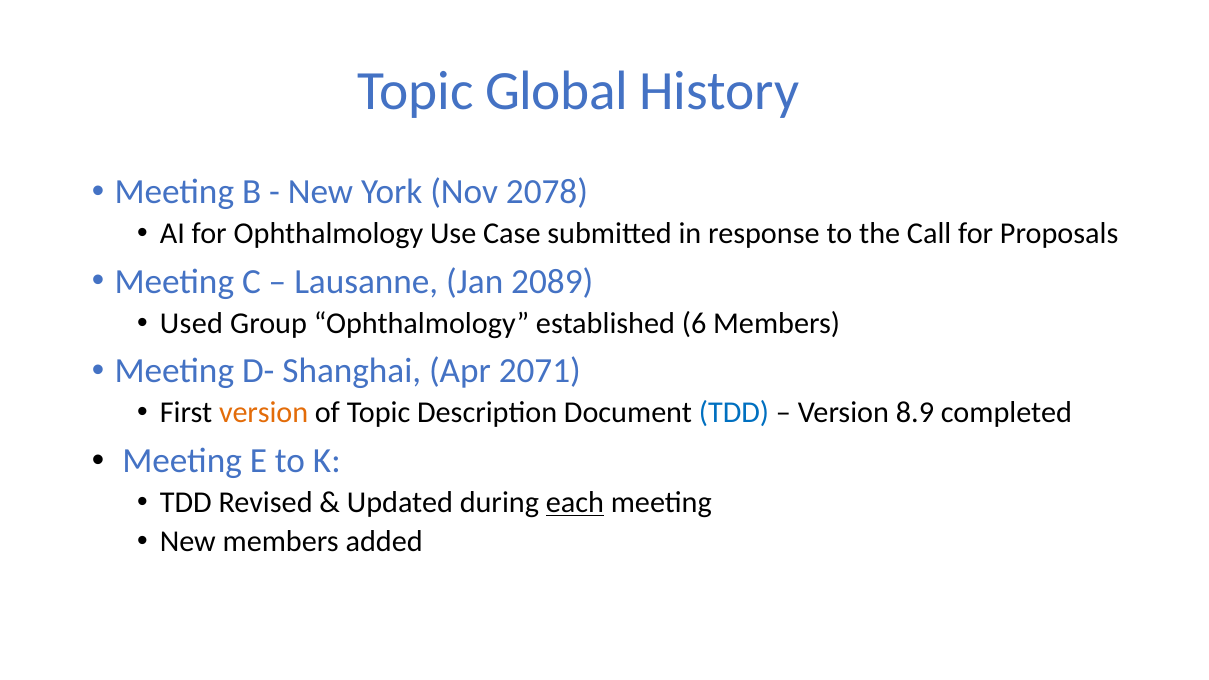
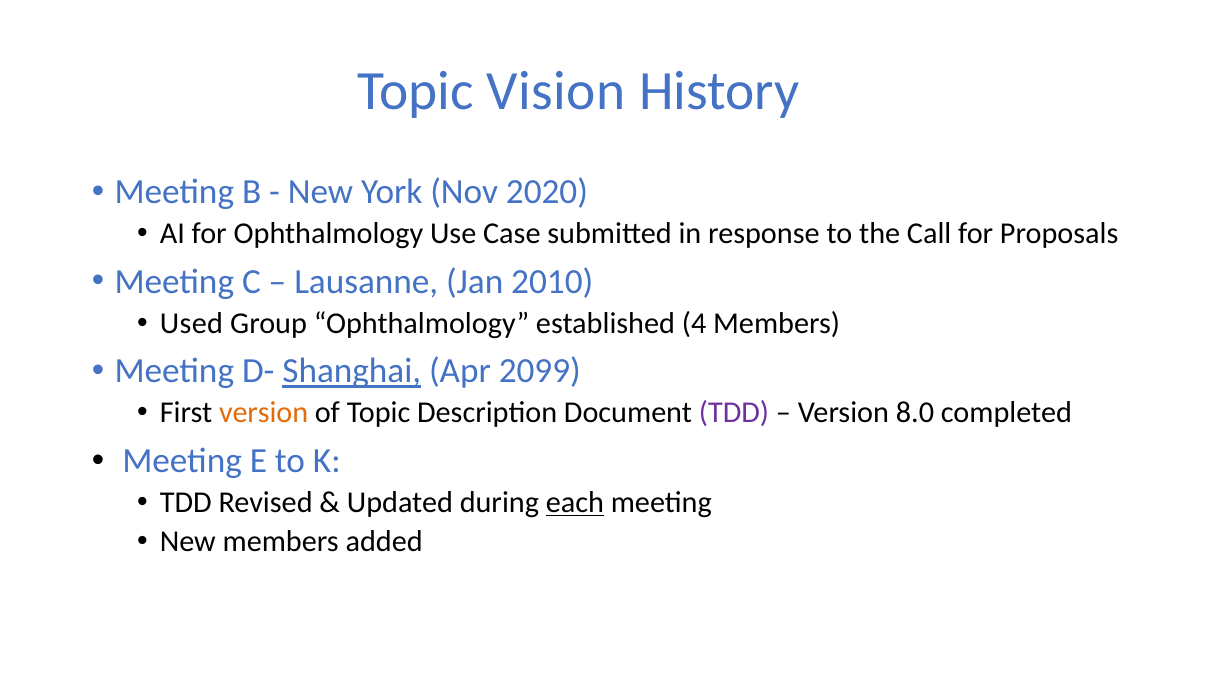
Global: Global -> Vision (556, 91)
2078: 2078 -> 2020 (547, 192)
2089: 2089 -> 2010 (552, 282)
6: 6 -> 4 (694, 323)
Shanghai underline: none -> present (352, 371)
2071: 2071 -> 2099 (540, 371)
TDD colour: blue -> purple (734, 413)
8.9: 8.9 -> 8.0 (915, 413)
